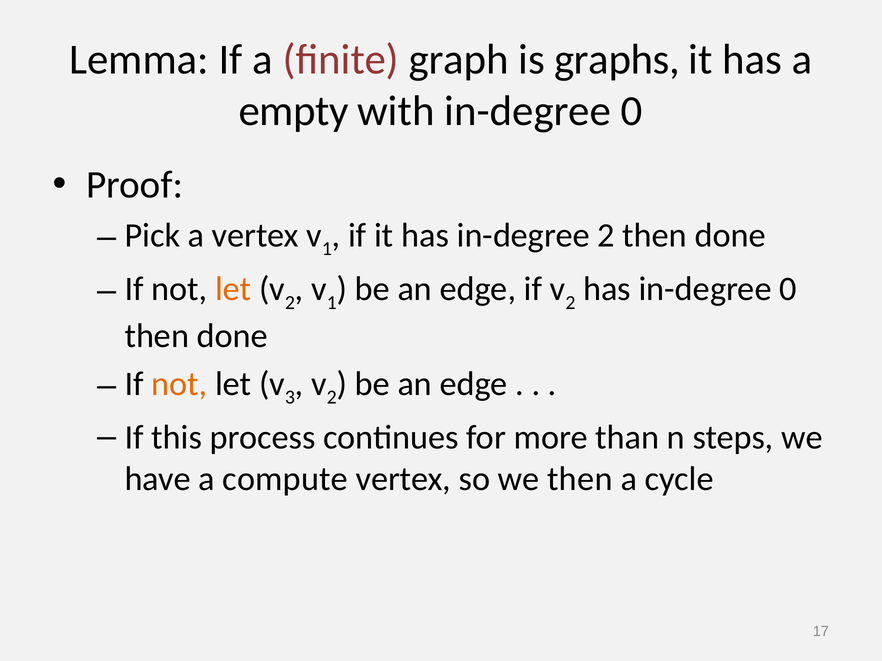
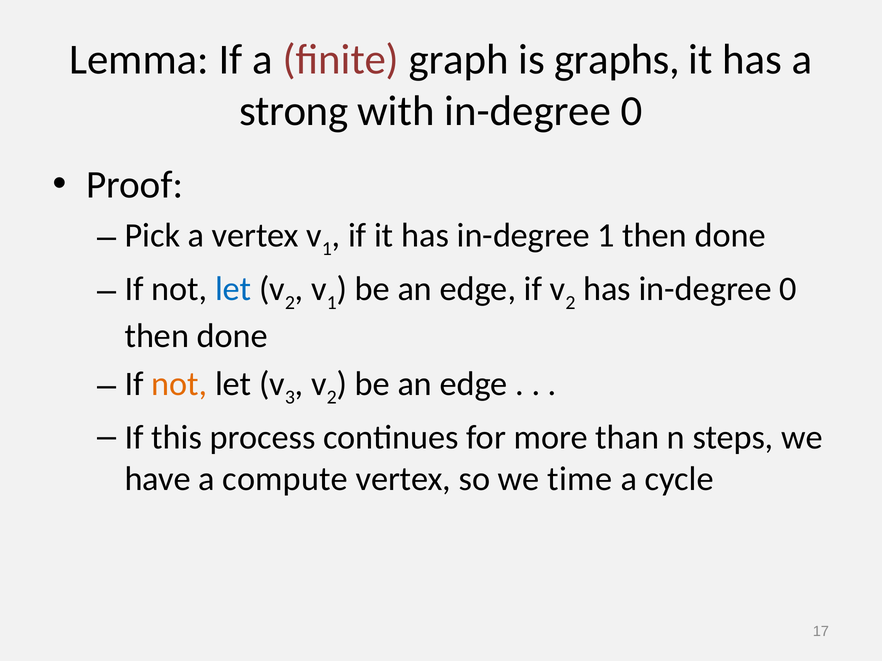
empty: empty -> strong (294, 111)
in-degree 2: 2 -> 1 (606, 236)
let colour: orange -> blue (233, 289)
we then: then -> time (580, 479)
